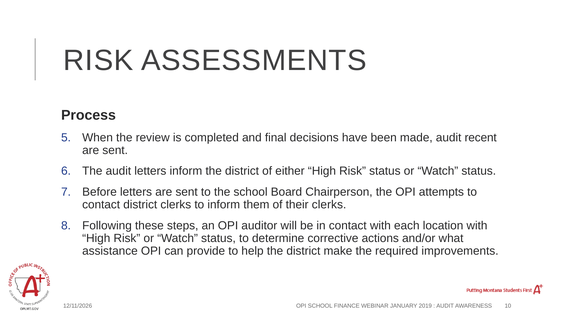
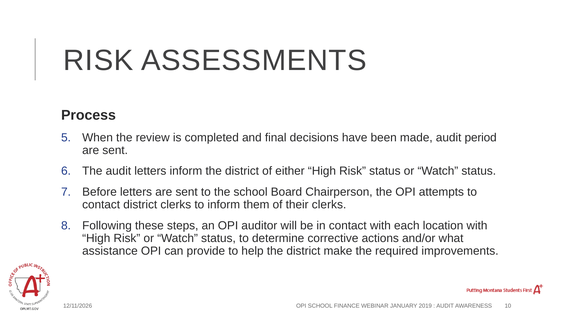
recent: recent -> period (481, 137)
